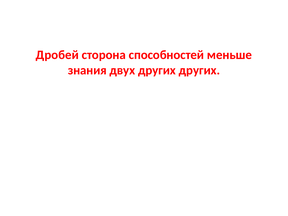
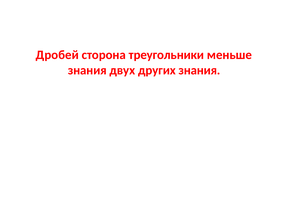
способностей: способностей -> треугольники (166, 55)
других других: других -> знания (199, 70)
